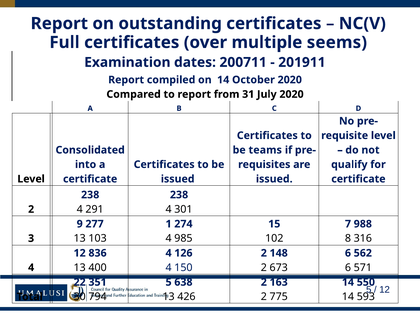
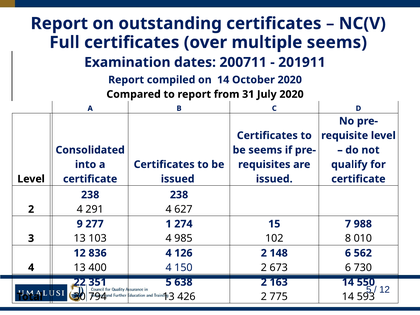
be teams: teams -> seems (265, 150)
301: 301 -> 627 (183, 209)
316: 316 -> 010 (363, 238)
571: 571 -> 730 (363, 268)
